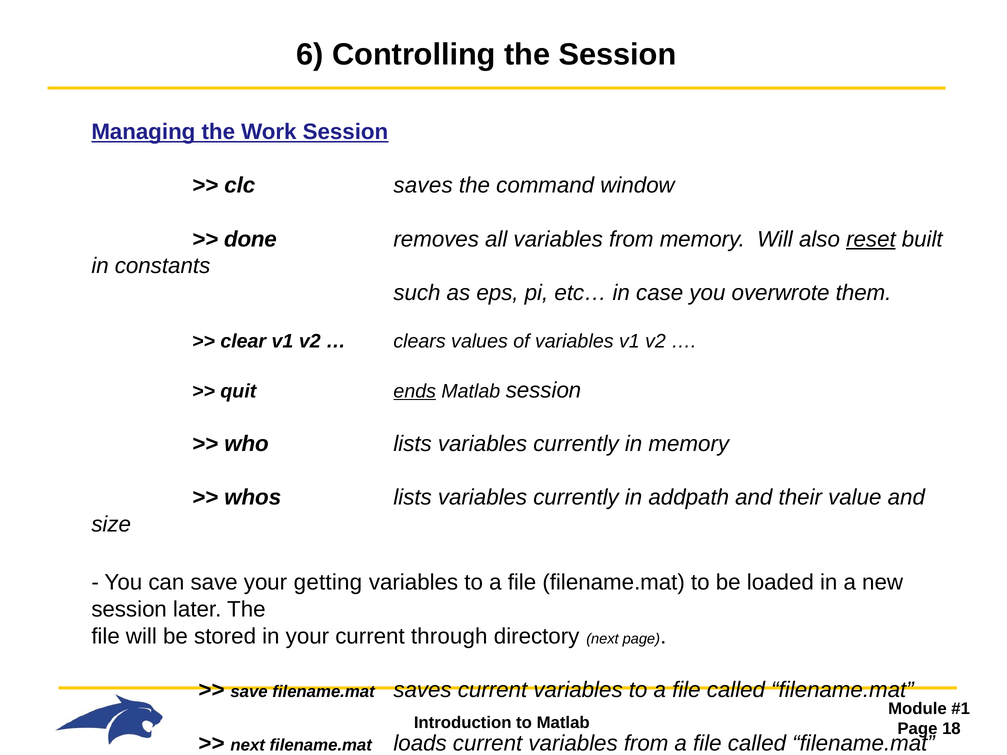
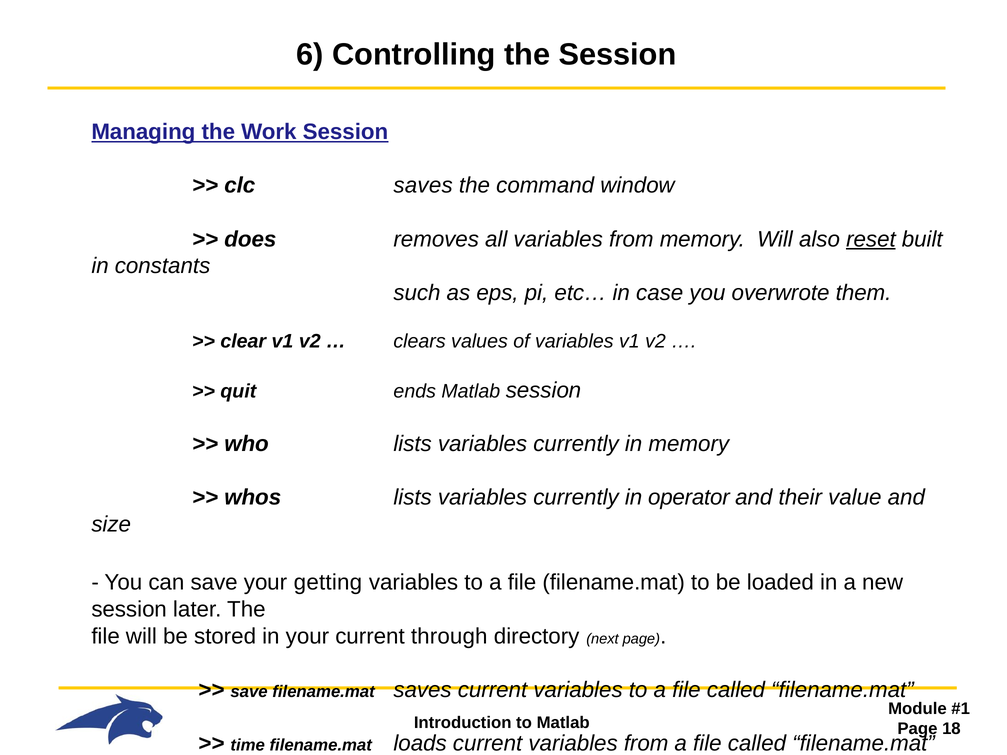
done: done -> does (250, 239)
ends underline: present -> none (415, 391)
addpath: addpath -> operator (689, 498)
next: next -> time (248, 746)
